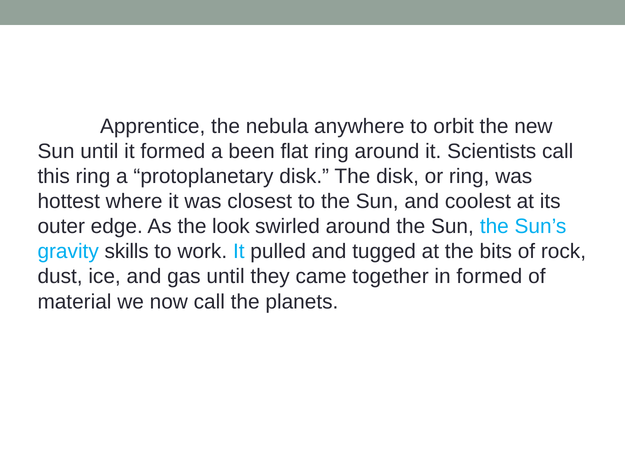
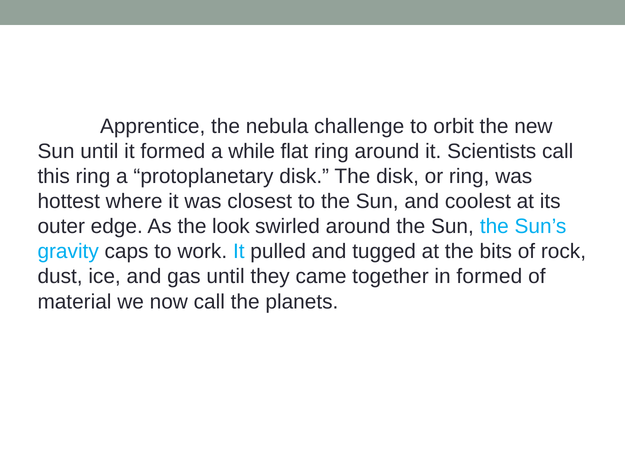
anywhere: anywhere -> challenge (359, 126)
been: been -> while (252, 151)
skills: skills -> caps (127, 251)
